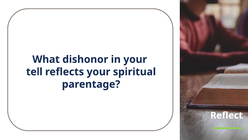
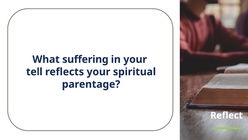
dishonor: dishonor -> suffering (85, 59)
